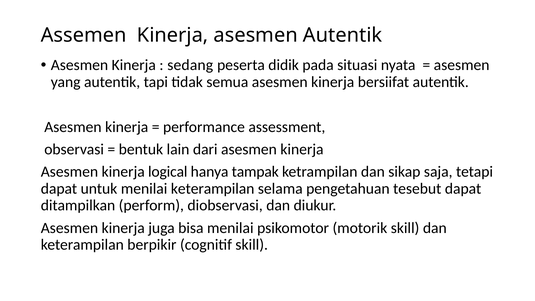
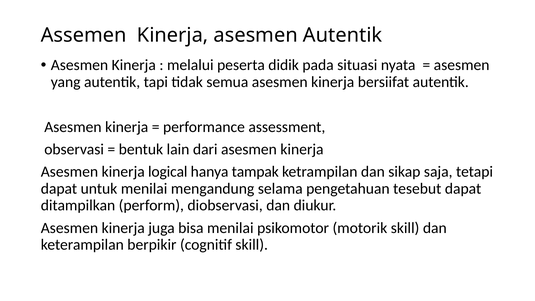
sedang: sedang -> melalui (190, 65)
menilai keterampilan: keterampilan -> mengandung (213, 189)
